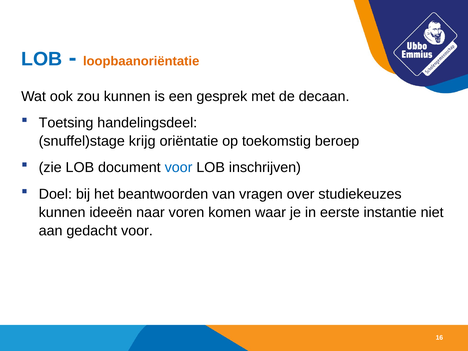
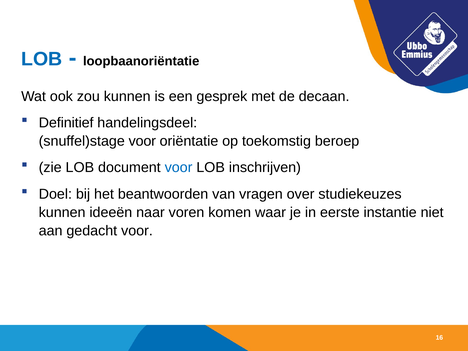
loopbaanoriëntatie colour: orange -> black (141, 61)
Toetsing: Toetsing -> Definitief (66, 123)
snuffel)stage krijg: krijg -> voor (142, 141)
